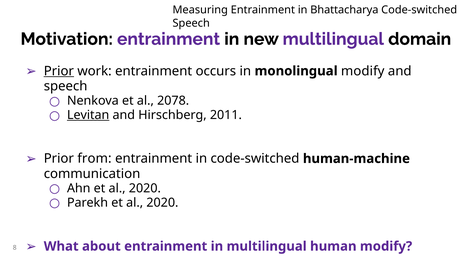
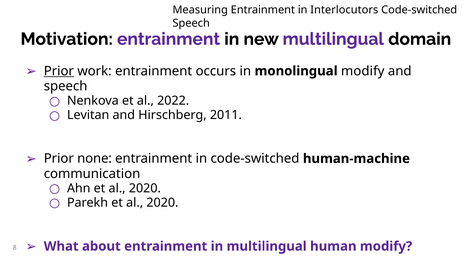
Bhattacharya: Bhattacharya -> Interlocutors (344, 10)
2078: 2078 -> 2022 (173, 101)
Levitan underline: present -> none (88, 115)
from: from -> none (95, 158)
